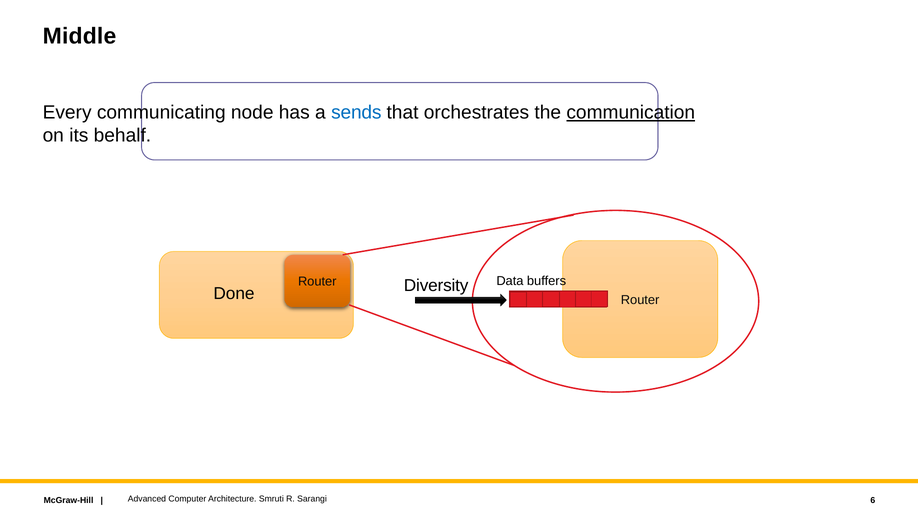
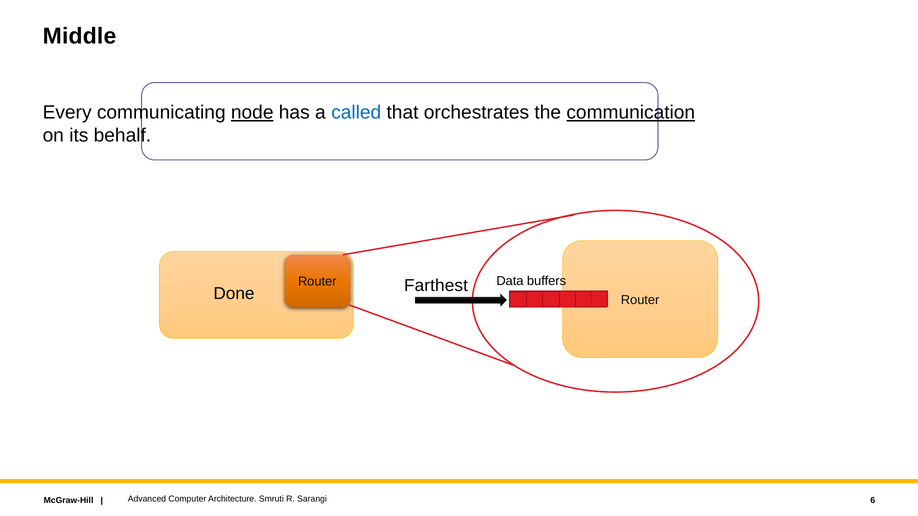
node underline: none -> present (252, 113)
sends: sends -> called (356, 113)
Diversity: Diversity -> Farthest (436, 286)
